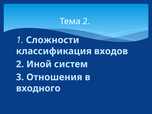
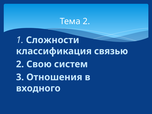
входов: входов -> связью (111, 51)
Иной: Иной -> Свою (39, 64)
